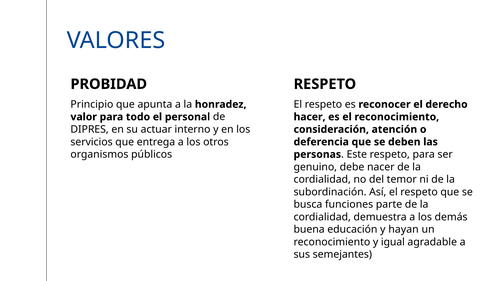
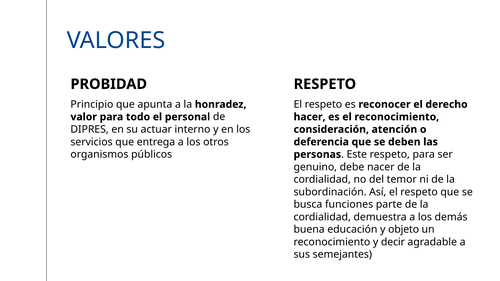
hayan: hayan -> objeto (404, 230)
igual: igual -> decir (393, 242)
